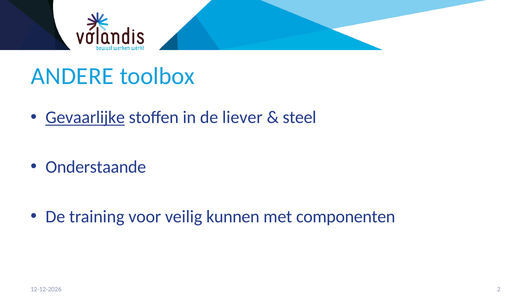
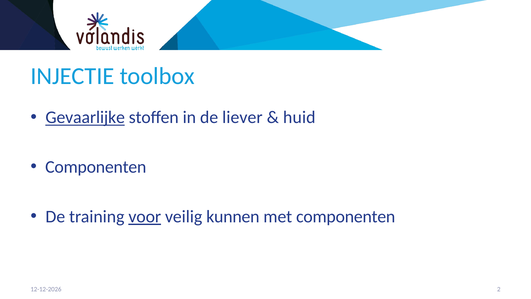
ANDERE: ANDERE -> INJECTIE (72, 76)
steel: steel -> huid (299, 117)
Onderstaande: Onderstaande -> Componenten (96, 167)
voor underline: none -> present (145, 216)
